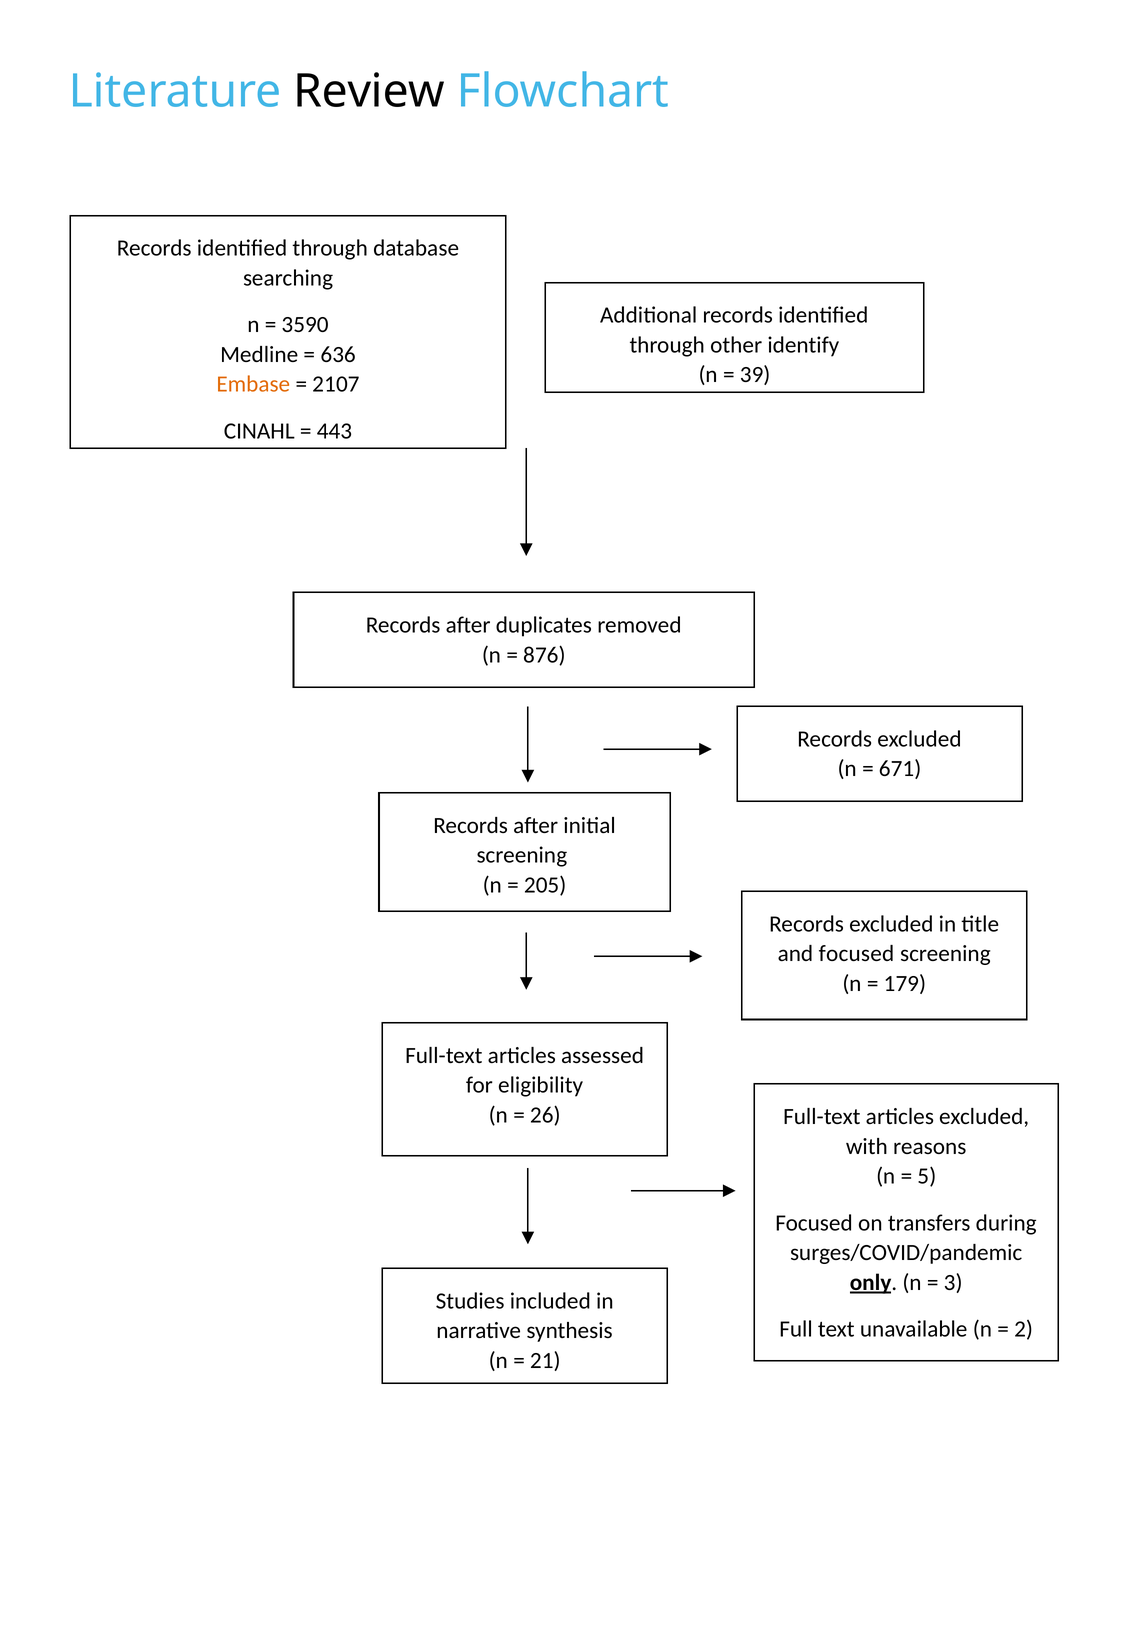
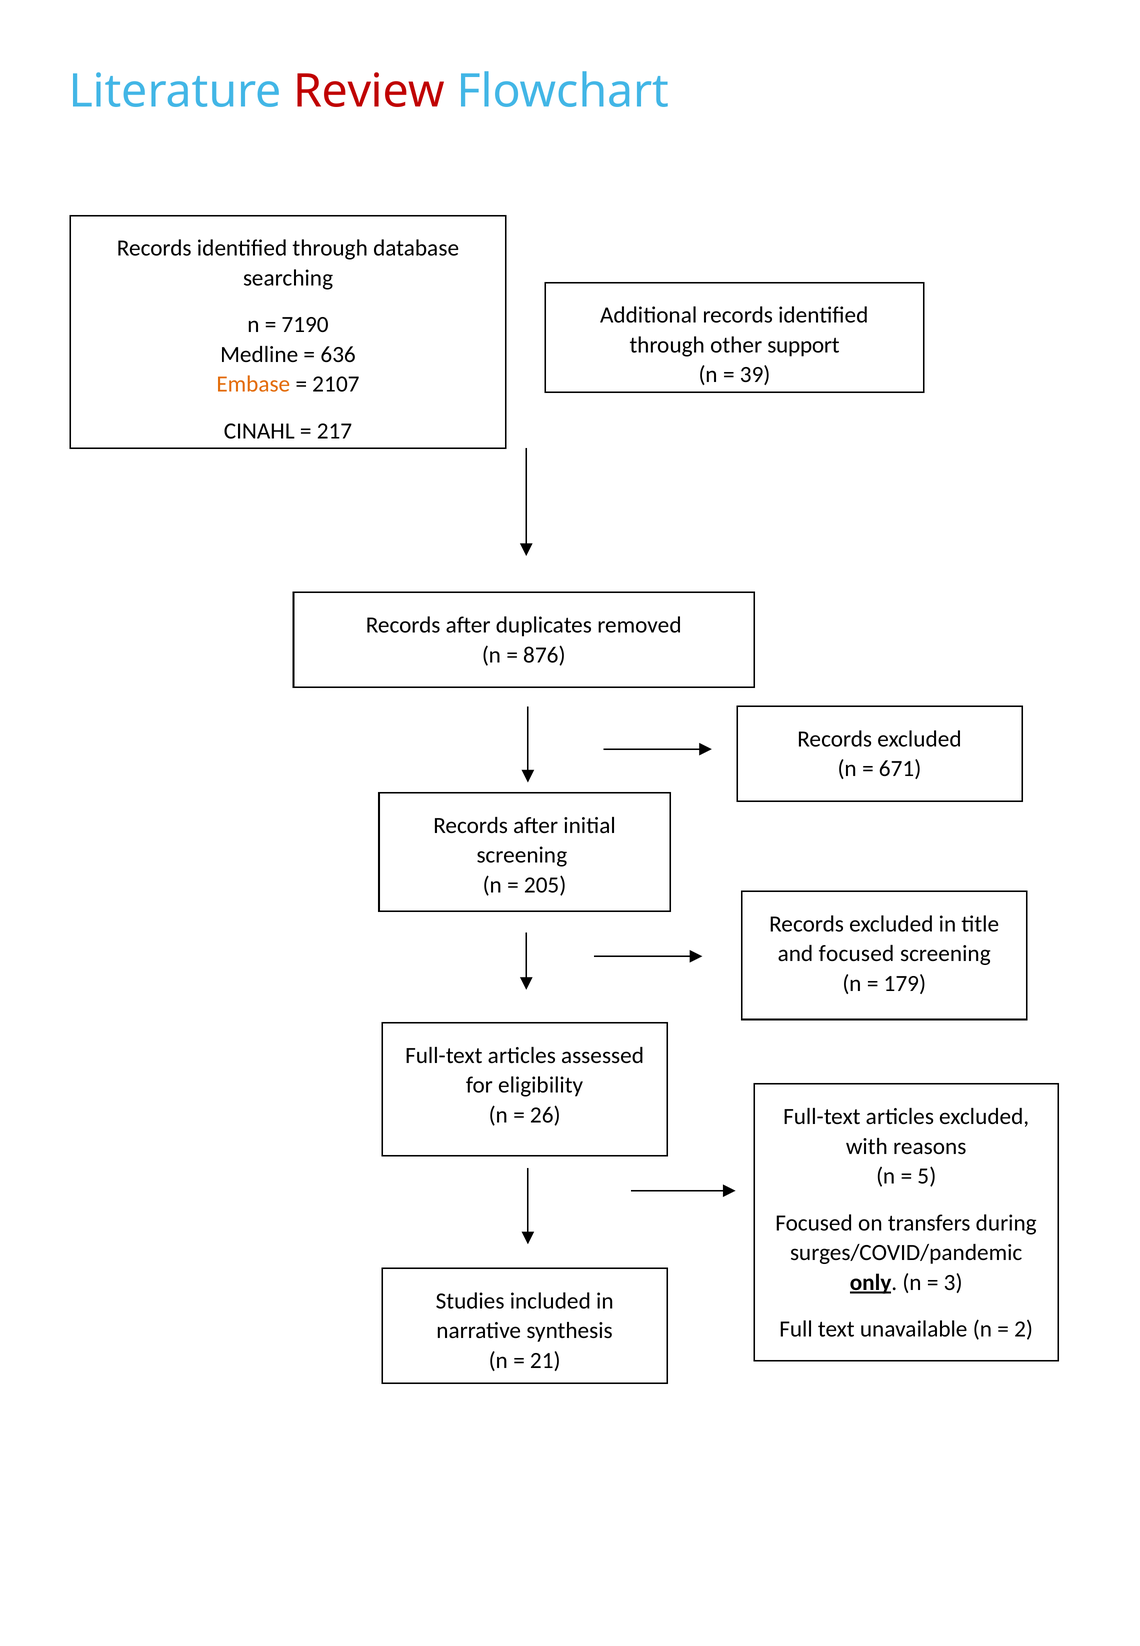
Review colour: black -> red (369, 91)
3590: 3590 -> 7190 (305, 325)
identify: identify -> support (803, 345)
443: 443 -> 217 (334, 431)
